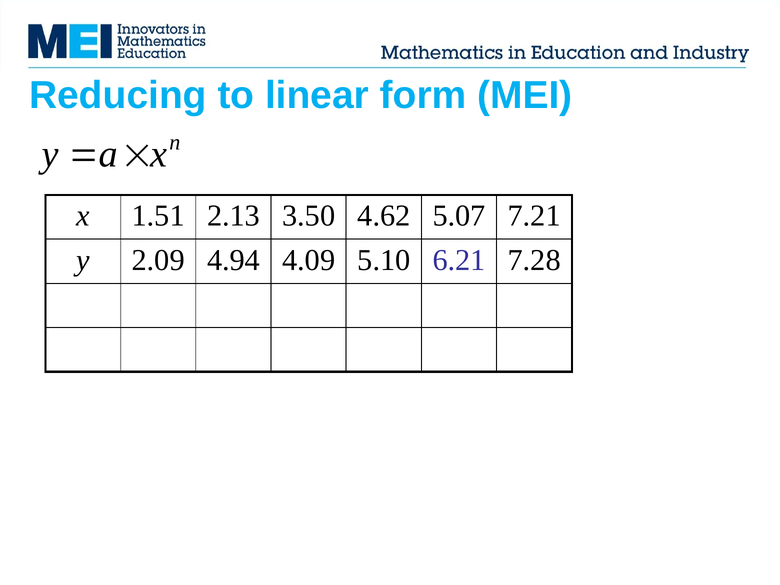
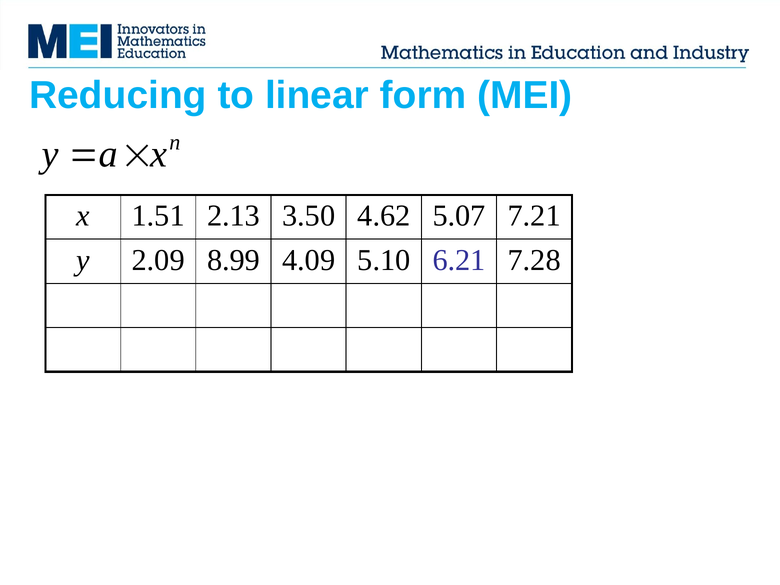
4.94: 4.94 -> 8.99 (234, 260)
